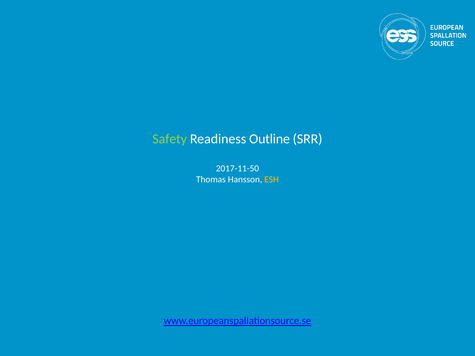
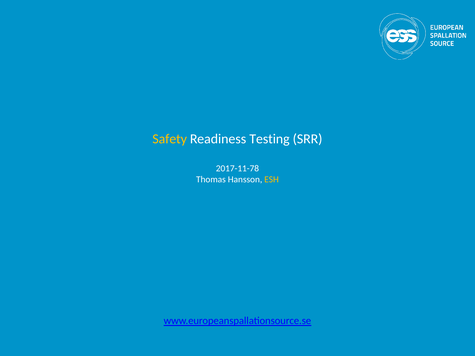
Safety colour: light green -> yellow (170, 139)
Outline: Outline -> Testing (269, 139)
2017-11-50: 2017-11-50 -> 2017-11-78 (237, 168)
